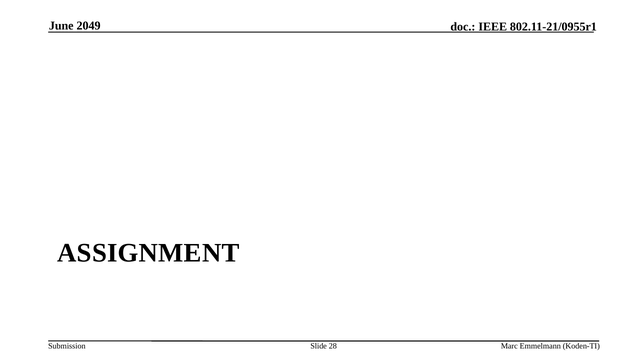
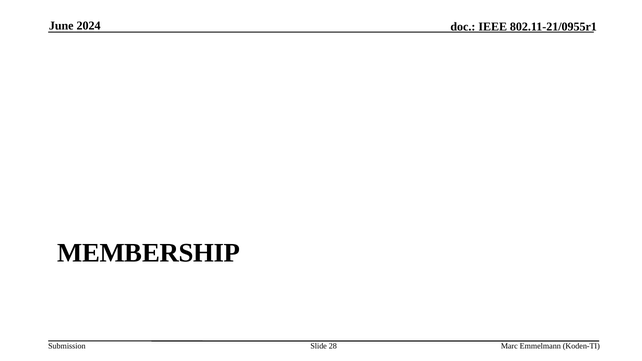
2049: 2049 -> 2024 (89, 26)
ASSIGNMENT: ASSIGNMENT -> MEMBERSHIP (149, 253)
